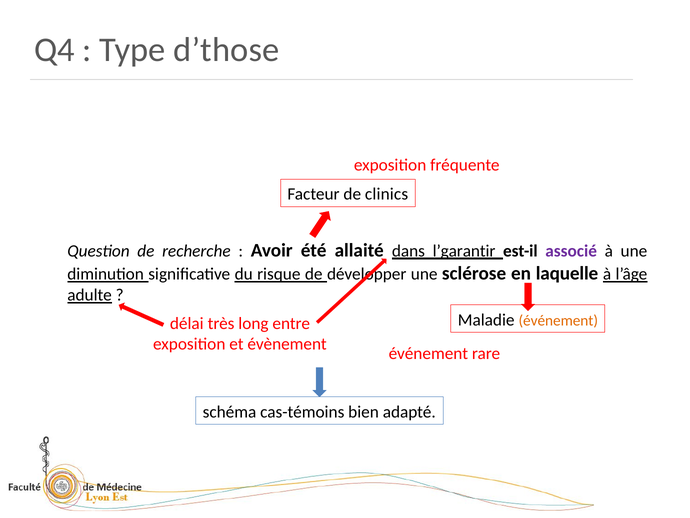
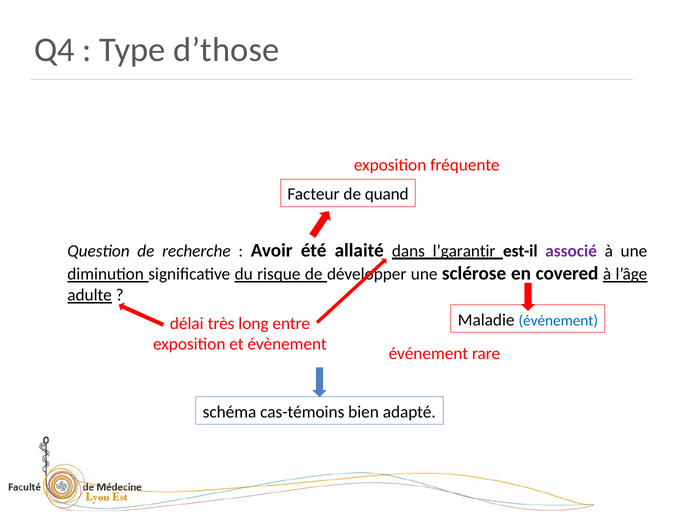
clinics: clinics -> quand (387, 194)
laquelle: laquelle -> covered (567, 273)
événement colour: orange -> blue (558, 320)
